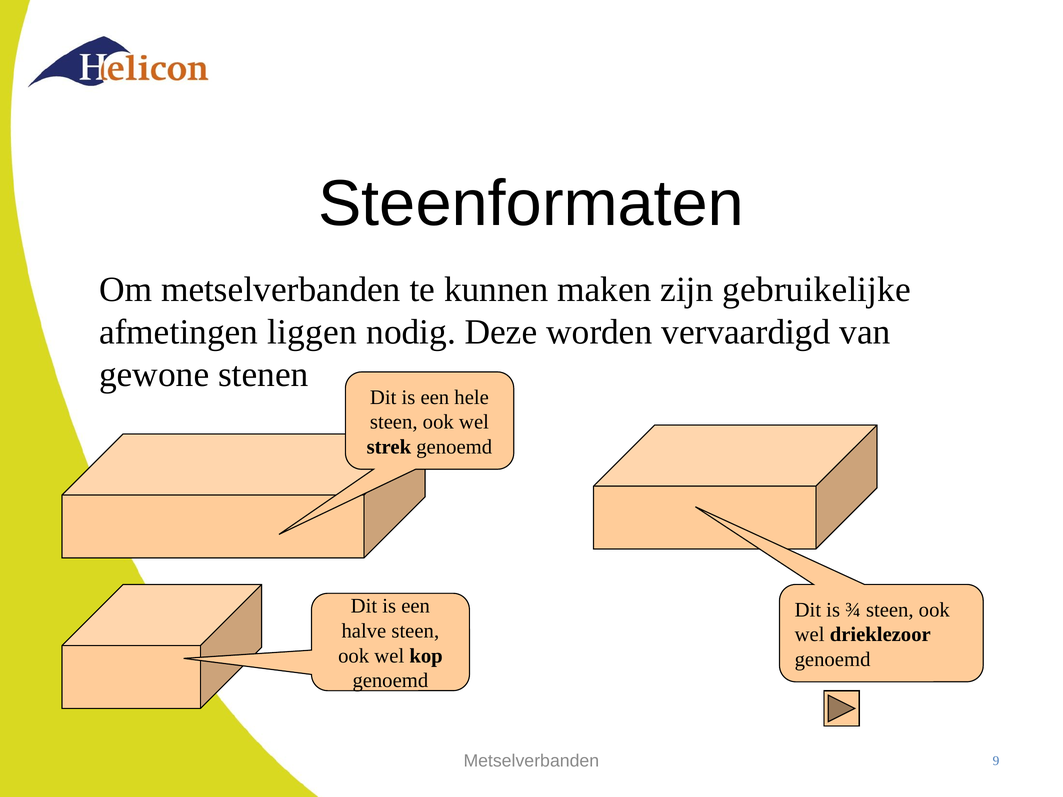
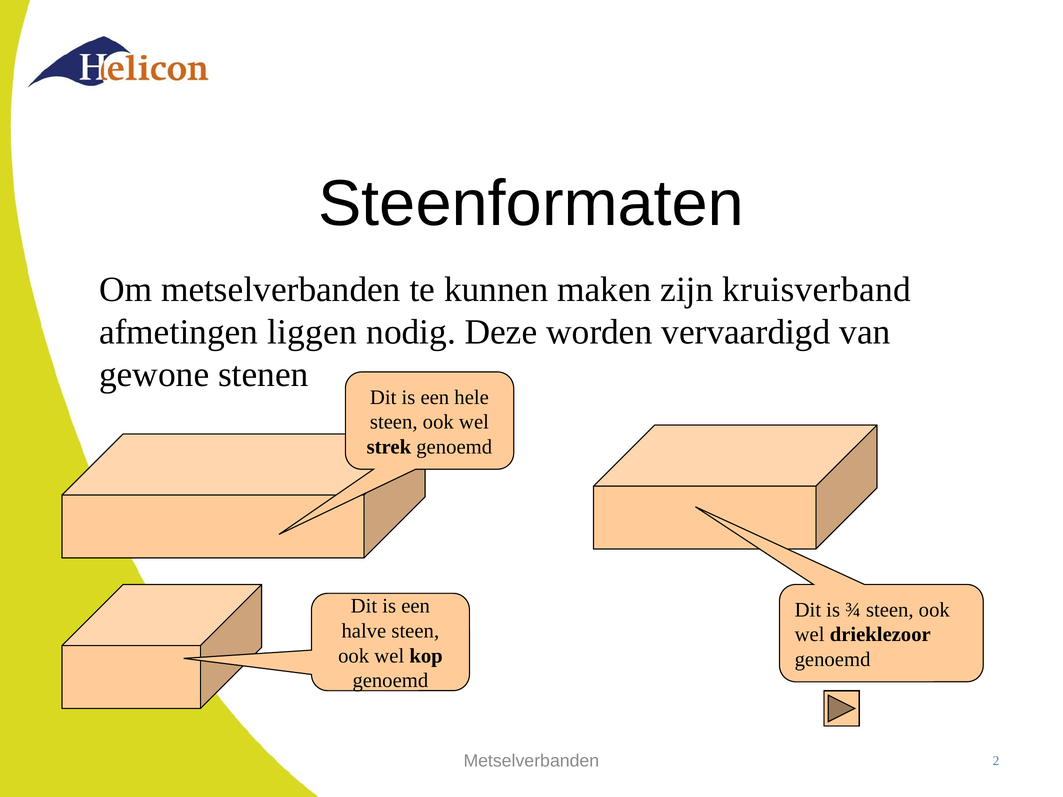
gebruikelijke: gebruikelijke -> kruisverband (817, 290)
9: 9 -> 2 (996, 761)
